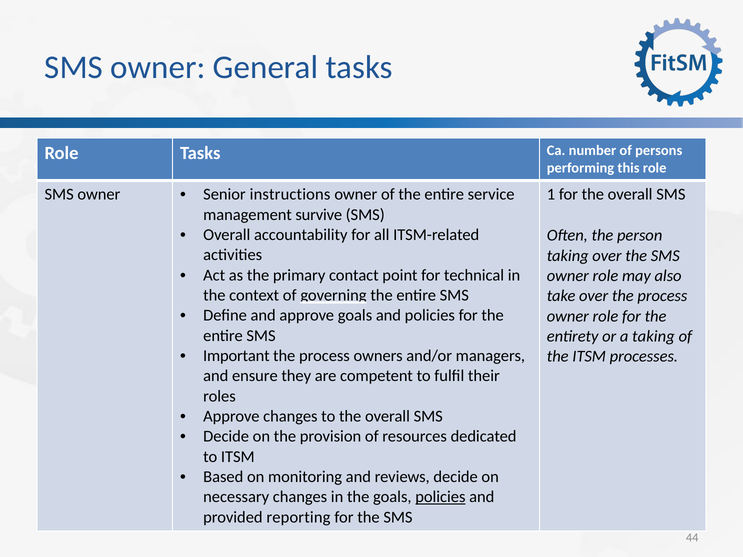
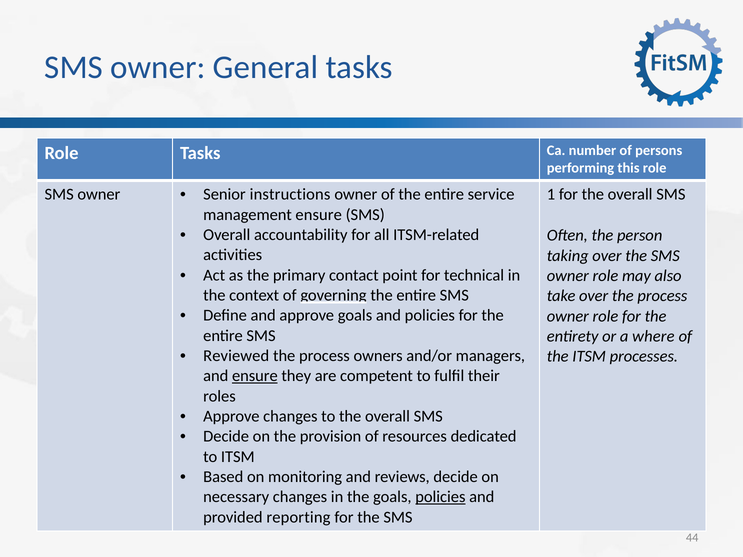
management survive: survive -> ensure (319, 215)
a taking: taking -> where (653, 336)
Important: Important -> Reviewed (236, 356)
ensure underline: none -> present (255, 376)
